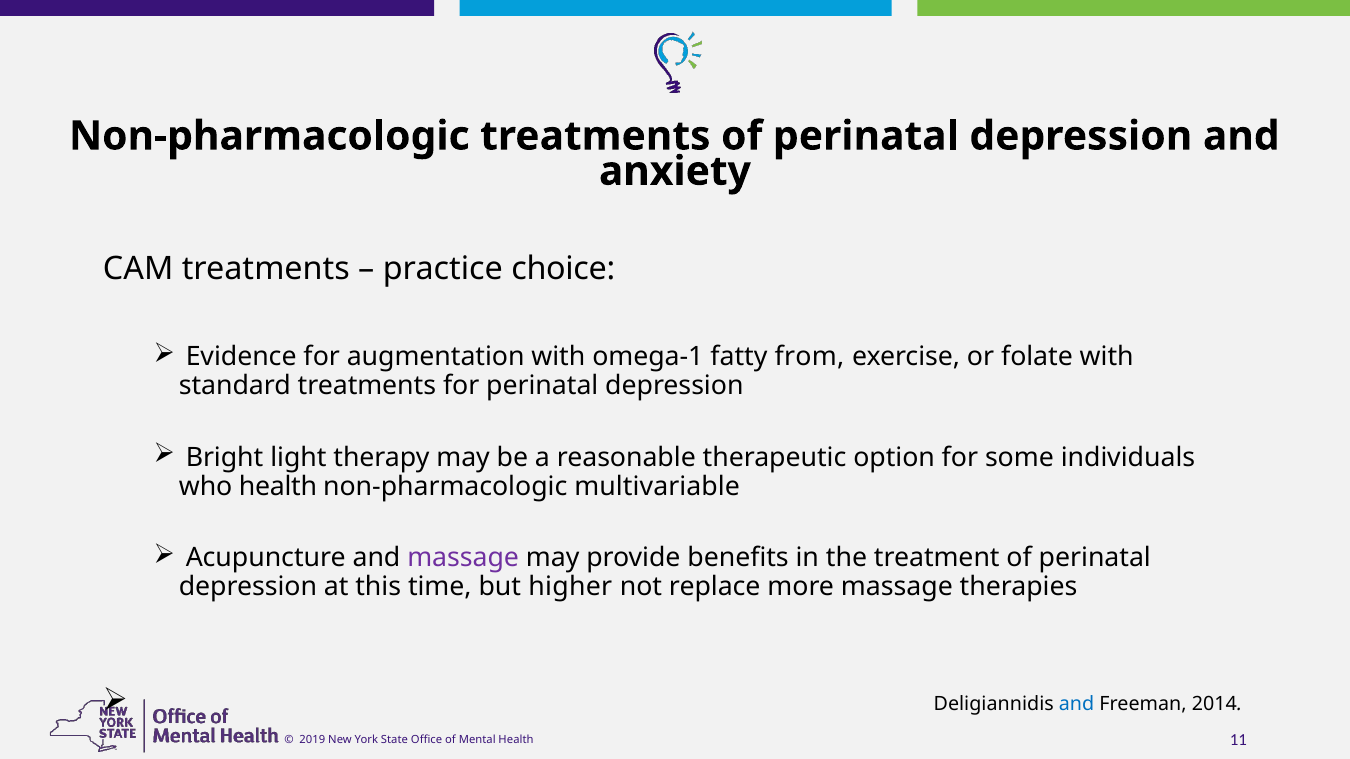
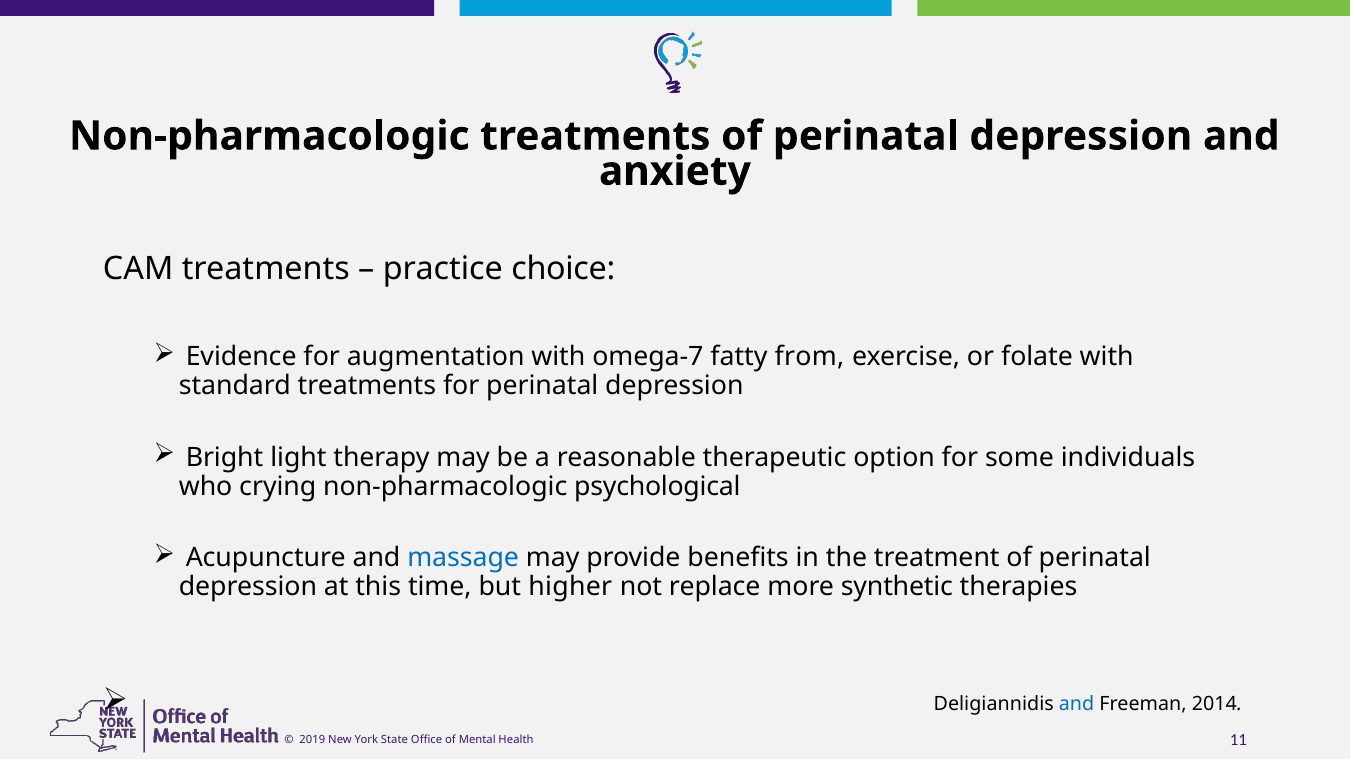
omega-1: omega-1 -> omega-7 (648, 357)
who health: health -> crying (278, 487)
multivariable: multivariable -> psychological (657, 487)
massage colour: purple -> blue (463, 558)
more massage: massage -> synthetic (897, 587)
